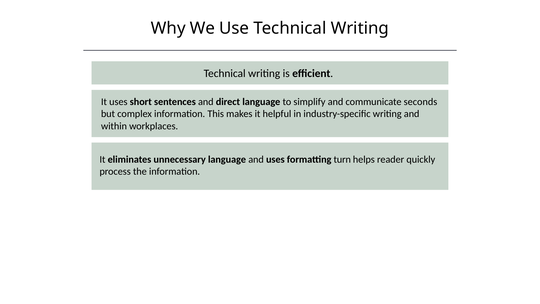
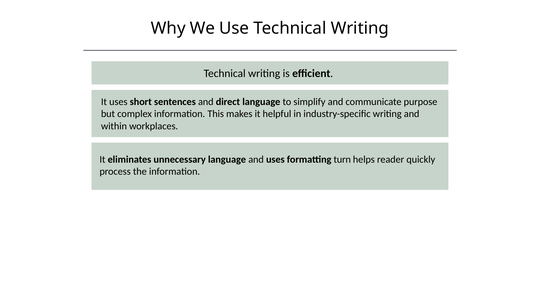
seconds: seconds -> purpose (421, 102)
